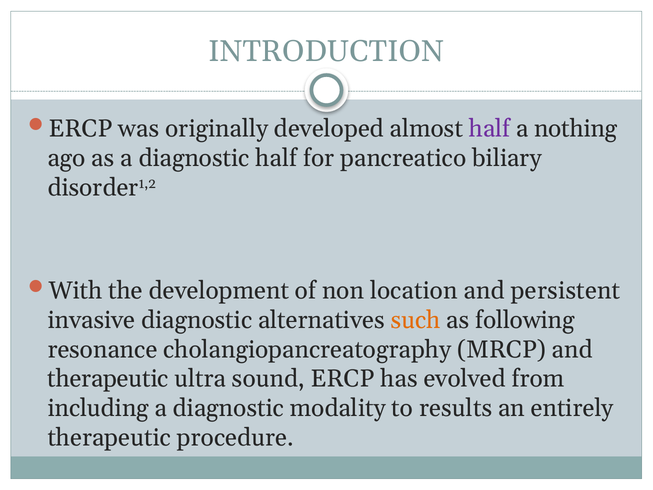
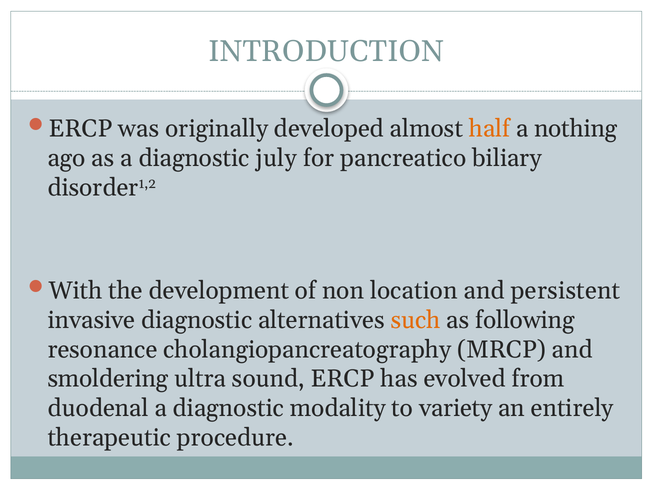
half colour: purple -> orange (490, 129)
diagnostic half: half -> july (276, 158)
therapeutic: therapeutic -> smoldering (108, 379)
including: including -> duodenal (98, 408)
results: results -> variety (456, 408)
